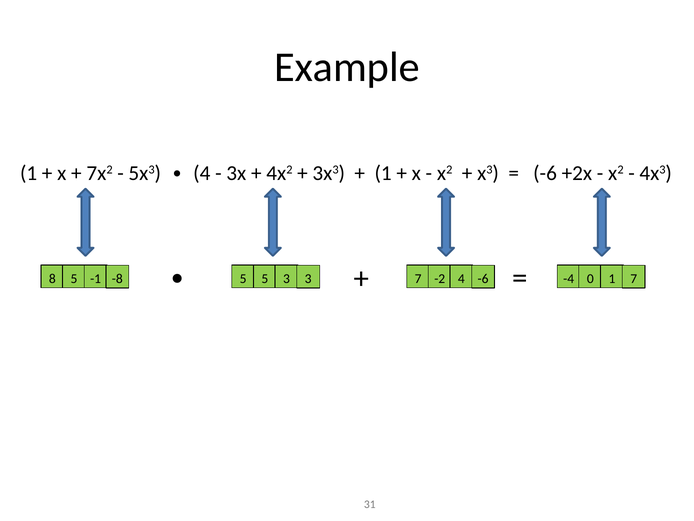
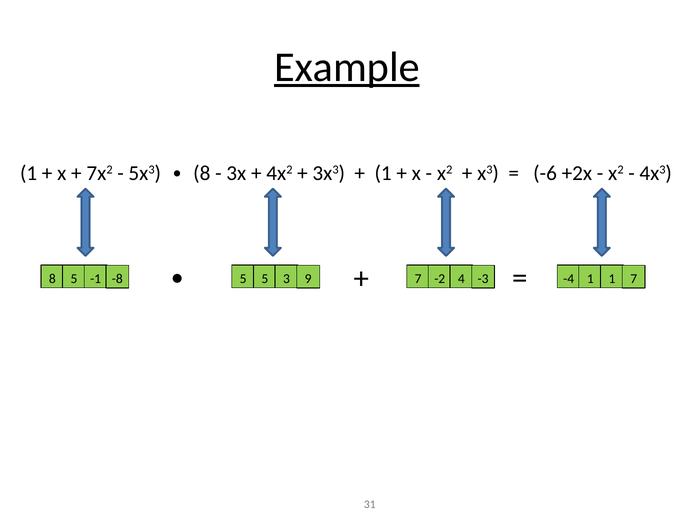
Example underline: none -> present (347, 67)
5x3 4: 4 -> 8 (202, 173)
3 3: 3 -> 9 (308, 279)
4 -6: -6 -> -3 (483, 279)
-4 0: 0 -> 1 (590, 278)
